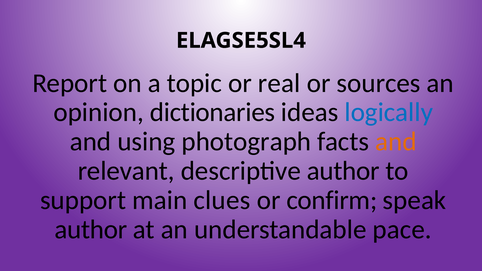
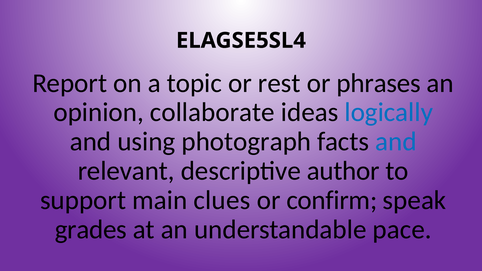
real: real -> rest (279, 83)
sources: sources -> phrases (379, 83)
dictionaries: dictionaries -> collaborate (212, 112)
and colour: orange -> blue (396, 142)
author: author -> grades (91, 229)
